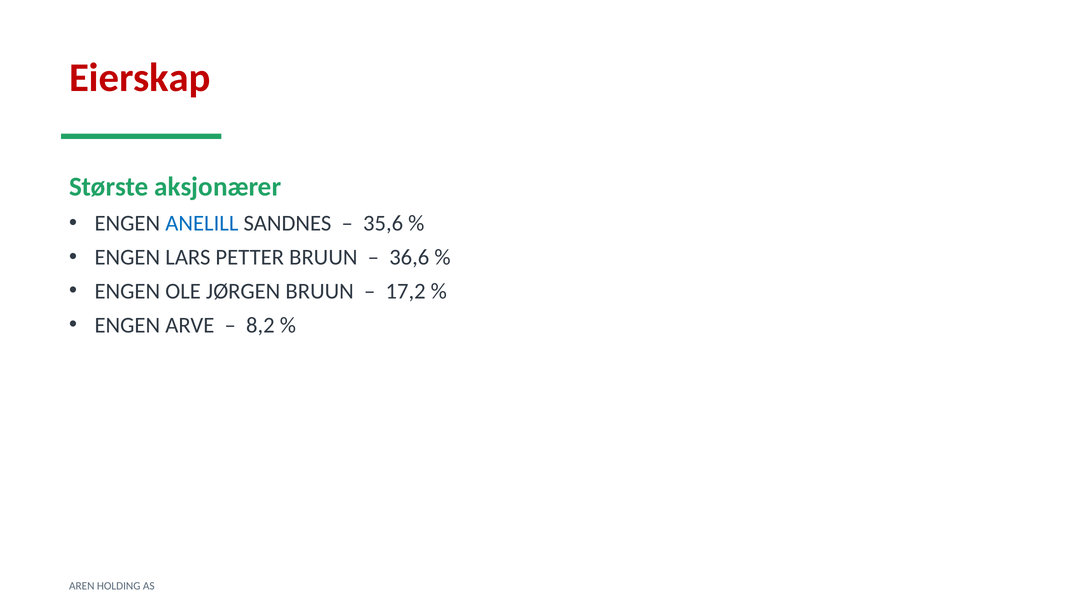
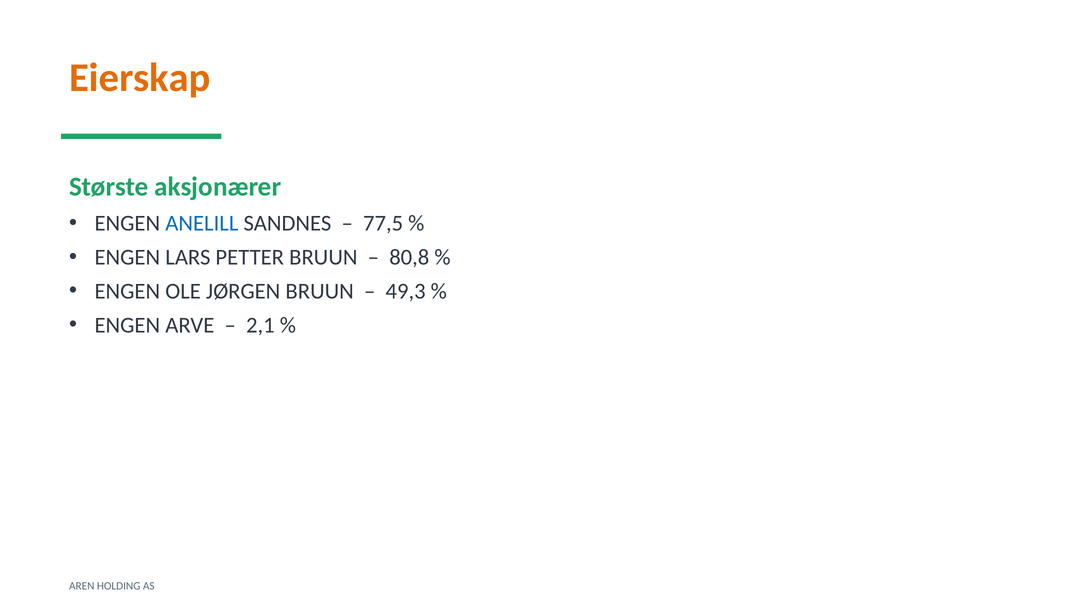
Eierskap colour: red -> orange (140, 78)
35,6: 35,6 -> 77,5 (383, 223)
36,6: 36,6 -> 80,8 (409, 257)
17,2: 17,2 -> 49,3 (406, 291)
8,2: 8,2 -> 2,1 (260, 325)
